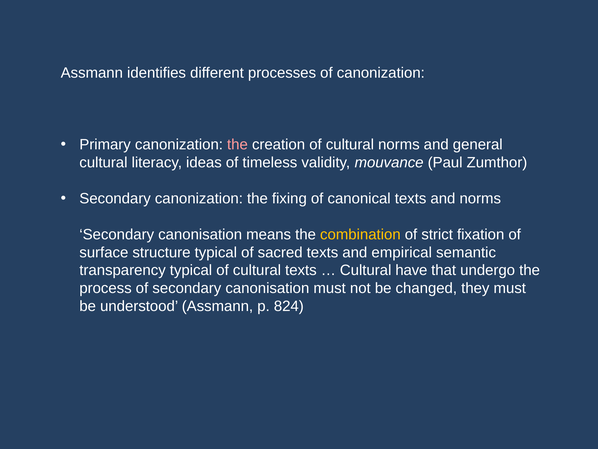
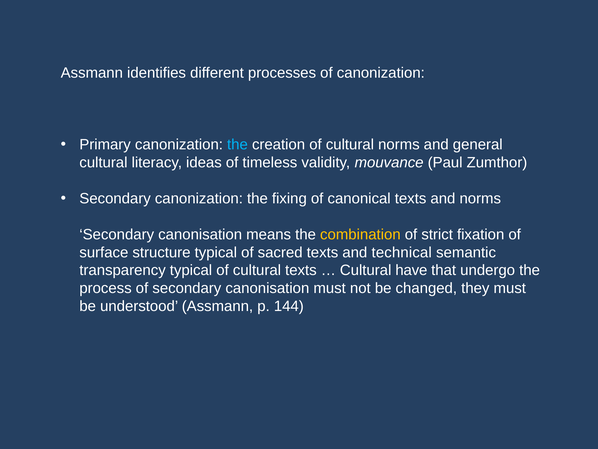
the colour: pink -> light blue (237, 144)
empirical: empirical -> technical (402, 252)
824: 824 -> 144 (289, 306)
